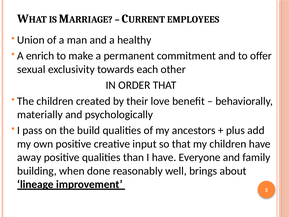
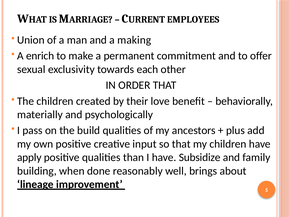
healthy: healthy -> making (134, 40)
away: away -> apply (29, 157)
Everyone: Everyone -> Subsidize (200, 157)
